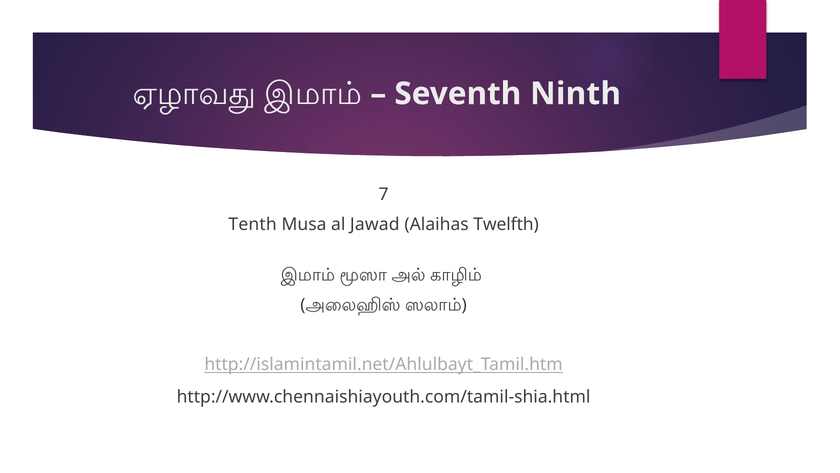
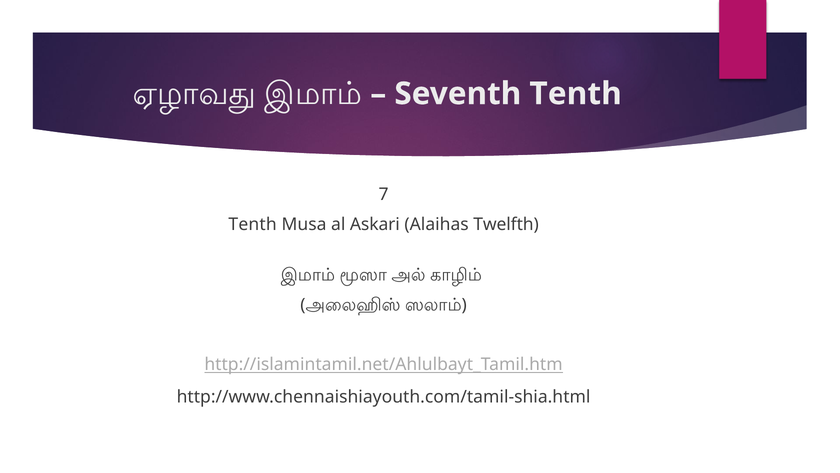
Seventh Ninth: Ninth -> Tenth (576, 94)
Jawad: Jawad -> Askari (375, 224)
